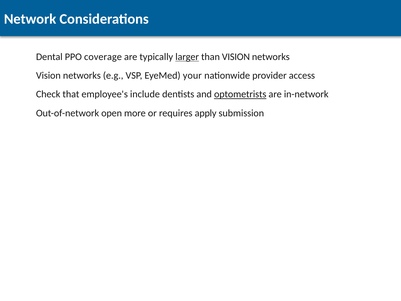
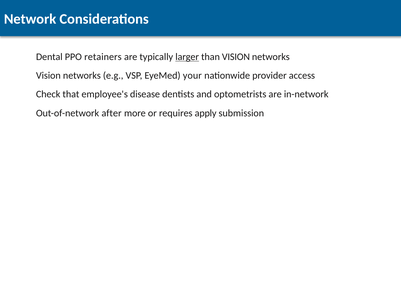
coverage: coverage -> retainers (103, 57)
include: include -> disease (145, 94)
optometrists underline: present -> none (240, 94)
open: open -> after (112, 113)
